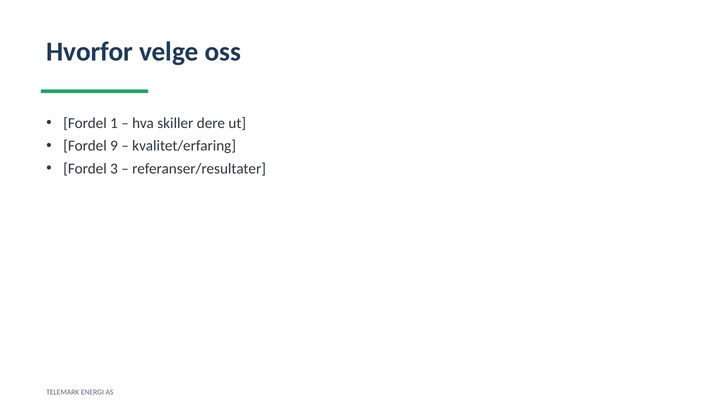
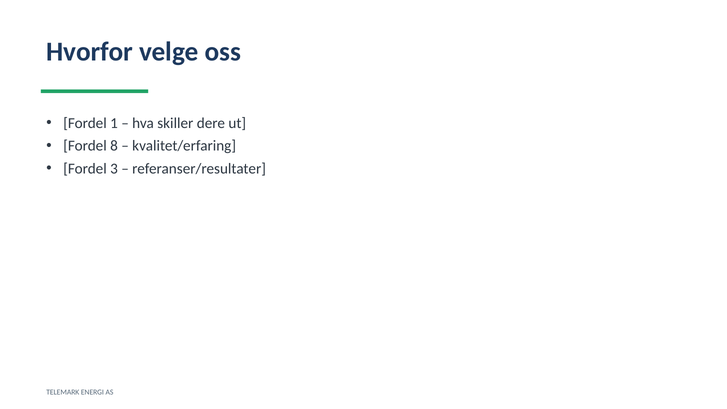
9: 9 -> 8 (114, 146)
